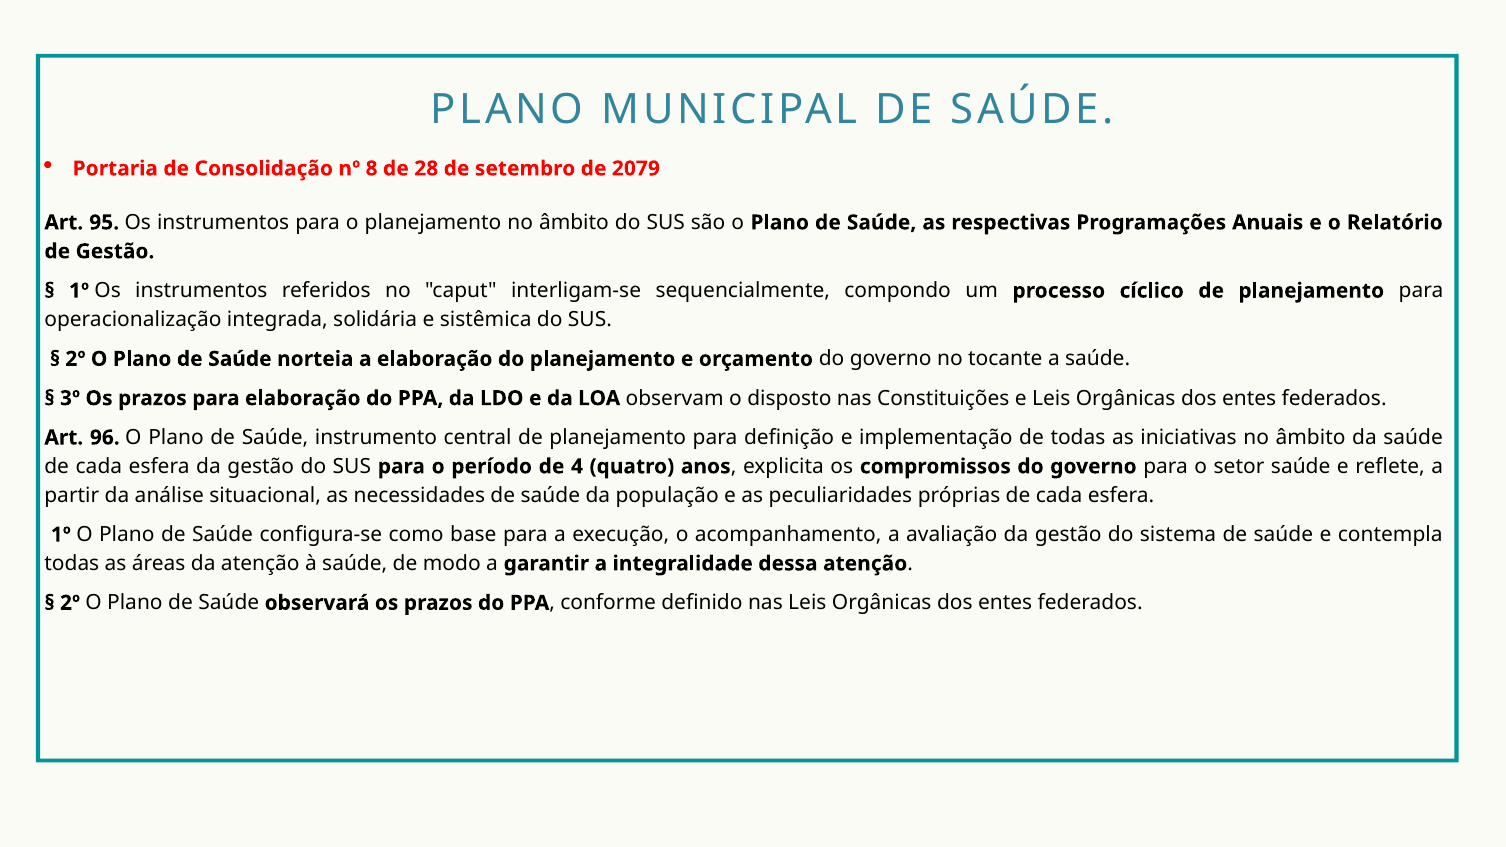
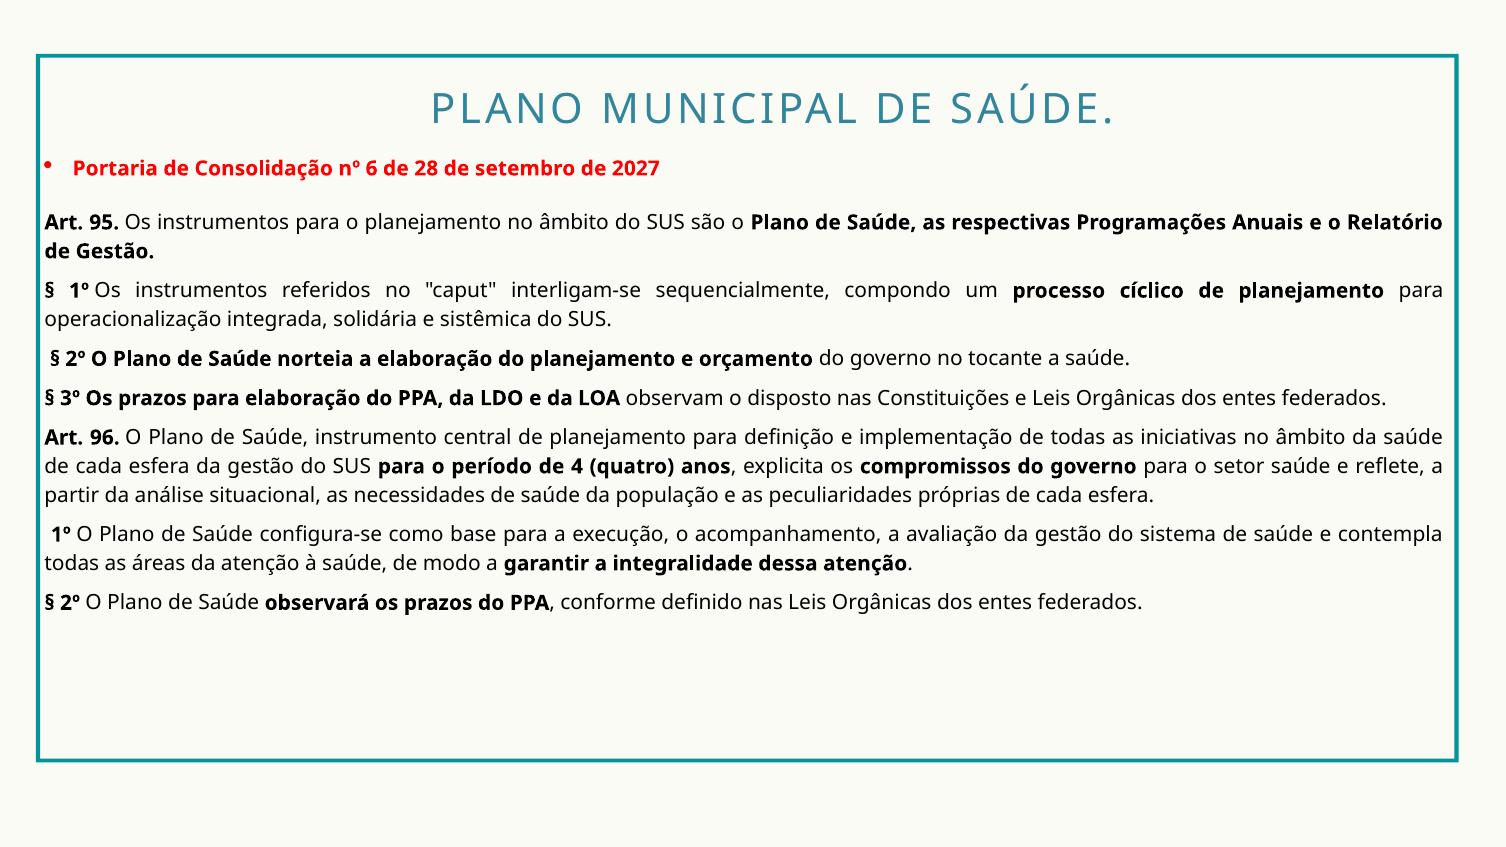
8: 8 -> 6 (372, 169)
2079: 2079 -> 2027 (636, 169)
